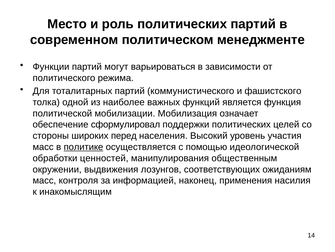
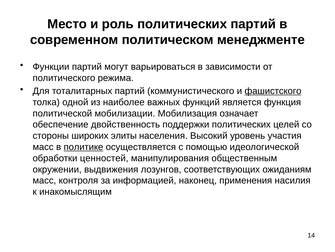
фашистского underline: none -> present (273, 91)
сформулировал: сформулировал -> двойственность (125, 124)
перед: перед -> элиты (124, 135)
